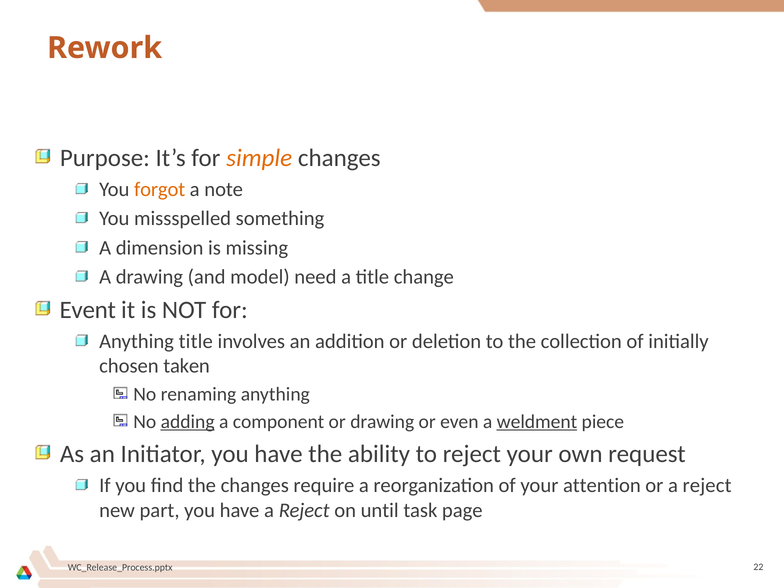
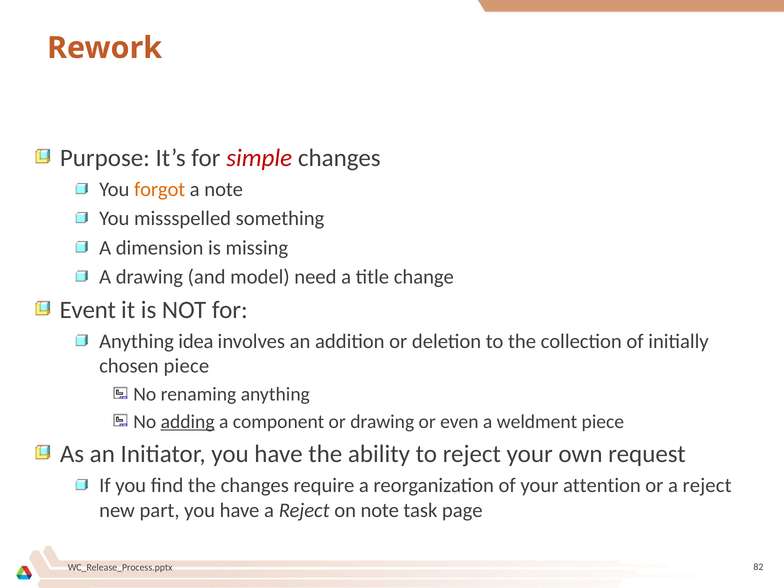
simple colour: orange -> red (259, 158)
Anything title: title -> idea (196, 341)
chosen taken: taken -> piece (186, 366)
weldment underline: present -> none (537, 422)
on until: until -> note (380, 510)
22: 22 -> 82 (758, 567)
